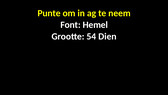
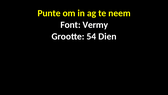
Hemel: Hemel -> Vermy (95, 25)
